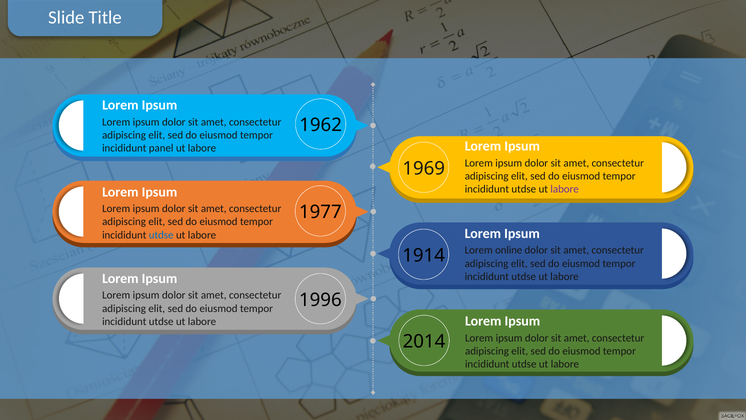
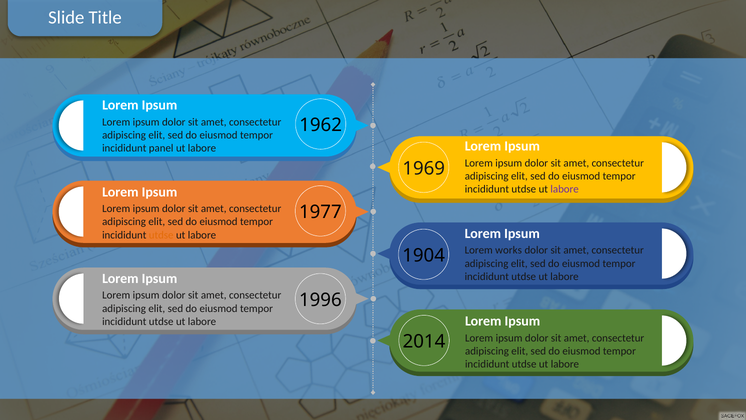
utdse colour: blue -> orange (161, 235)
online: online -> works (509, 250)
1914: 1914 -> 1904 (424, 255)
